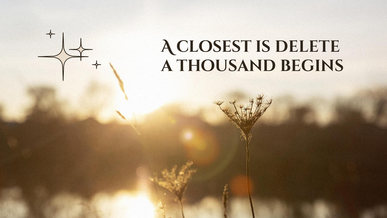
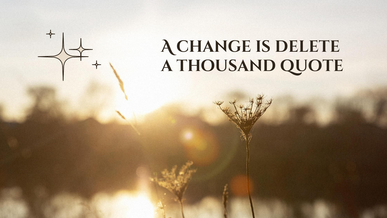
closest: closest -> change (214, 46)
begins: begins -> quote (312, 66)
